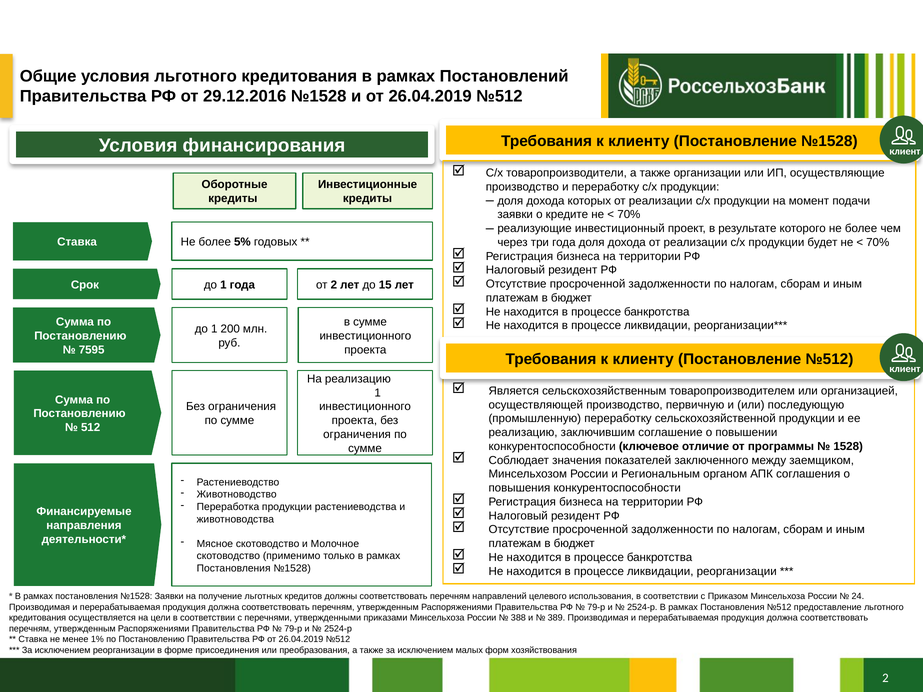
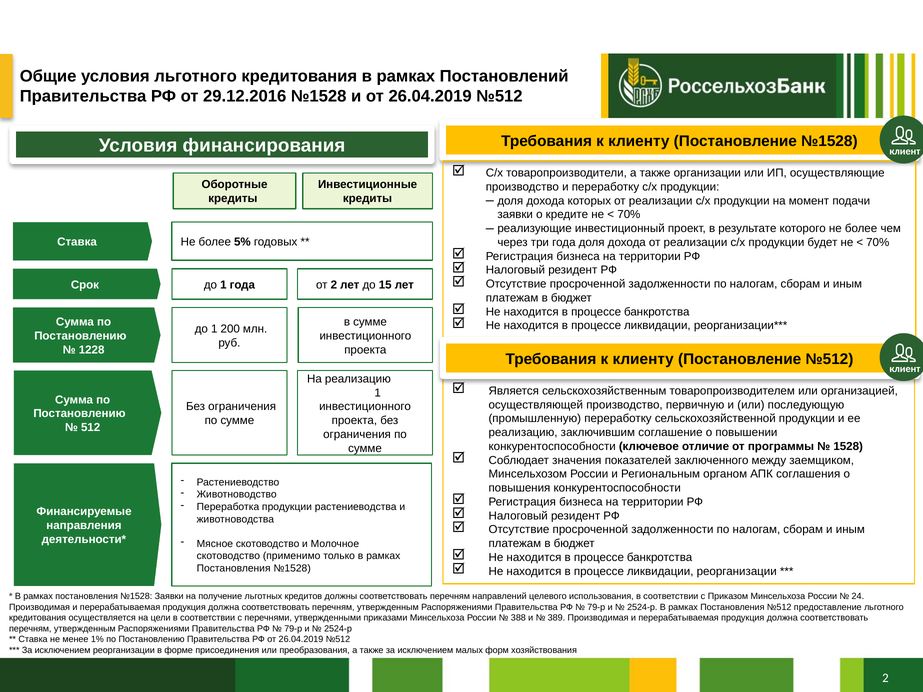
7595: 7595 -> 1228 (92, 350)
